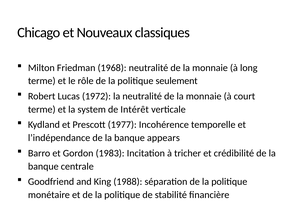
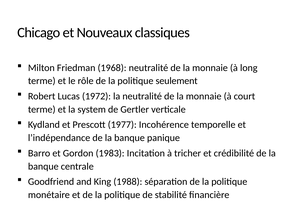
Intérêt: Intérêt -> Gertler (135, 109)
appears: appears -> panique (163, 138)
